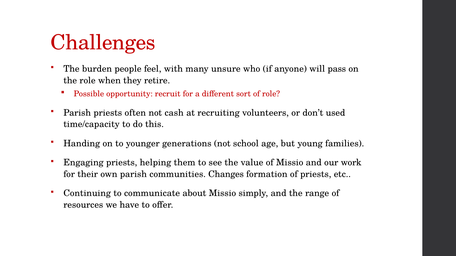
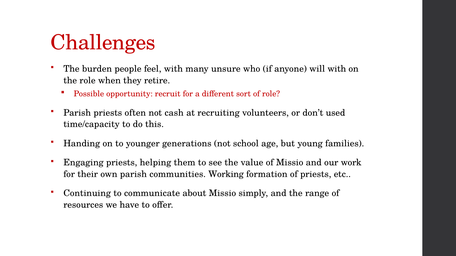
will pass: pass -> with (337, 69)
Changes: Changes -> Working (226, 174)
